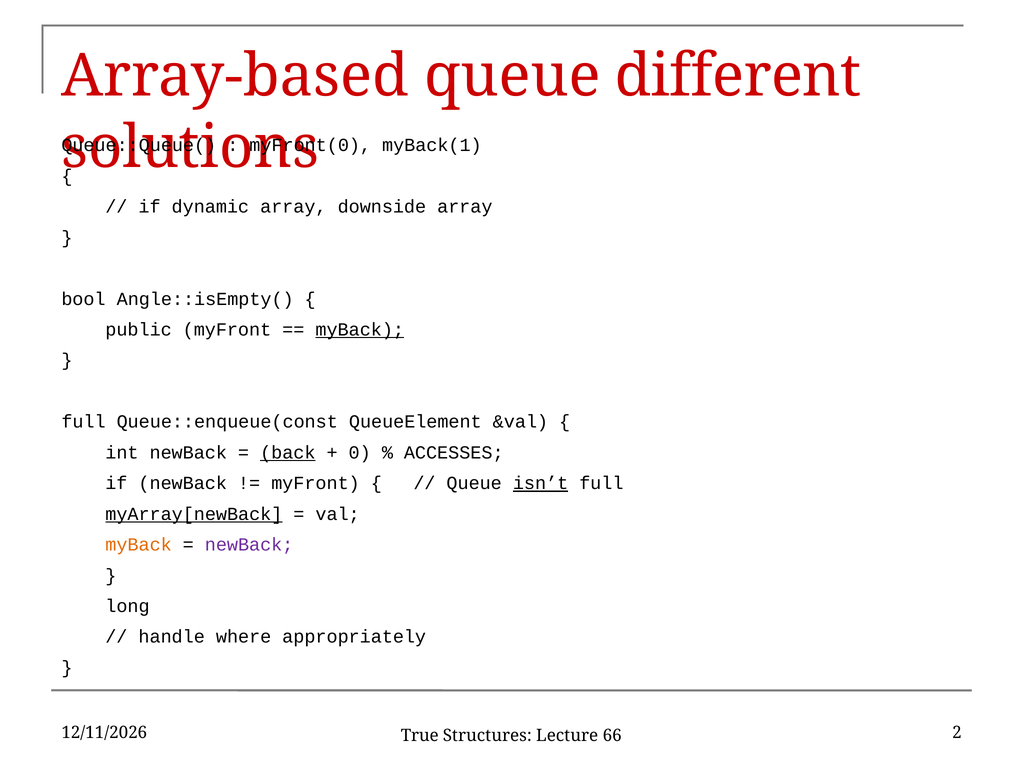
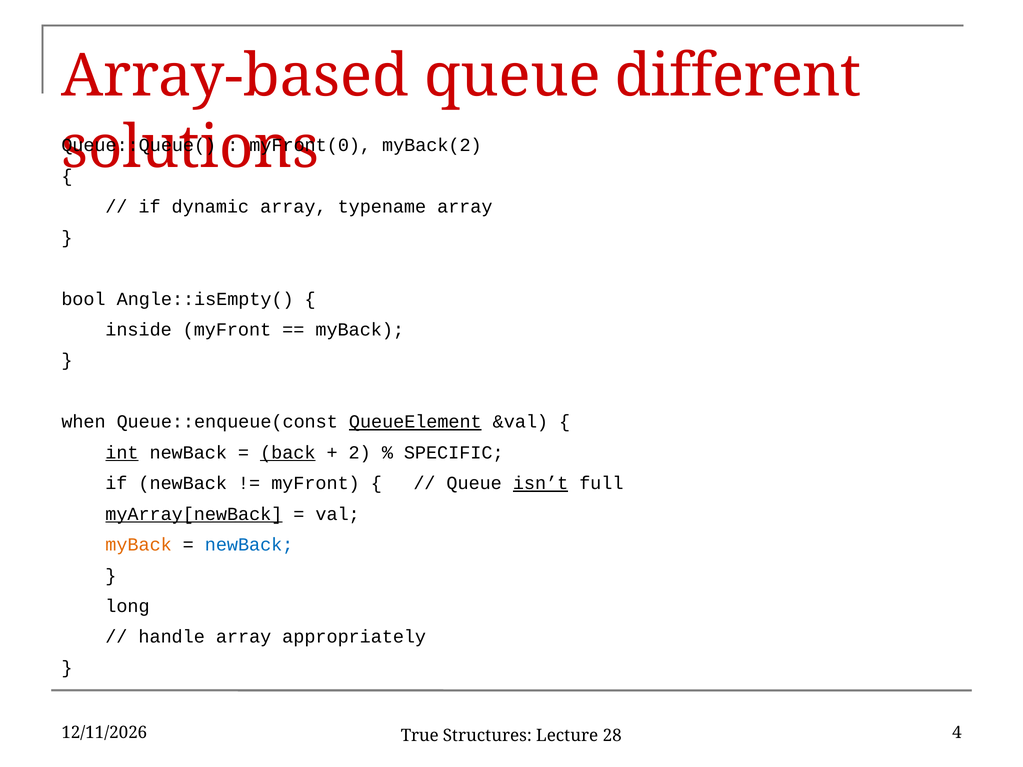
myBack(1: myBack(1 -> myBack(2 (432, 145)
downside: downside -> typename (382, 207)
public: public -> inside (139, 330)
myBack underline: present -> none (360, 330)
full: full -> when (84, 422)
QueueElement underline: none -> present (415, 422)
int underline: none -> present (122, 453)
0: 0 -> 2 (360, 453)
ACCESSES: ACCESSES -> SPECIFIC (454, 453)
newBack colour: purple -> blue (249, 545)
handle where: where -> array (244, 637)
2: 2 -> 4 (957, 733)
66: 66 -> 28 (612, 736)
